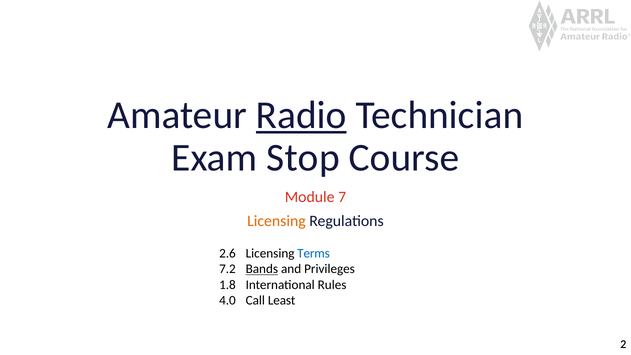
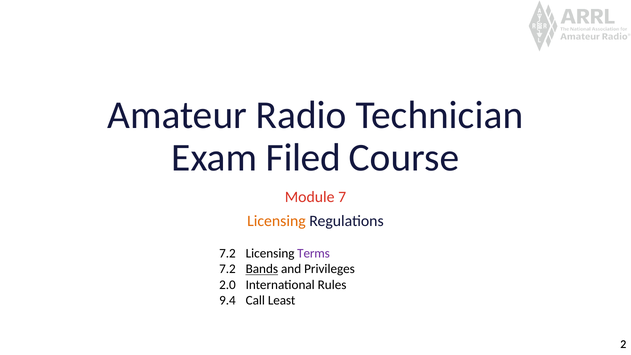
Radio underline: present -> none (301, 115)
Stop: Stop -> Filed (303, 158)
2.6: 2.6 -> 7.2 (227, 253)
Terms colour: blue -> purple (314, 253)
1.8: 1.8 -> 2.0 (227, 285)
4.0: 4.0 -> 9.4 (227, 301)
